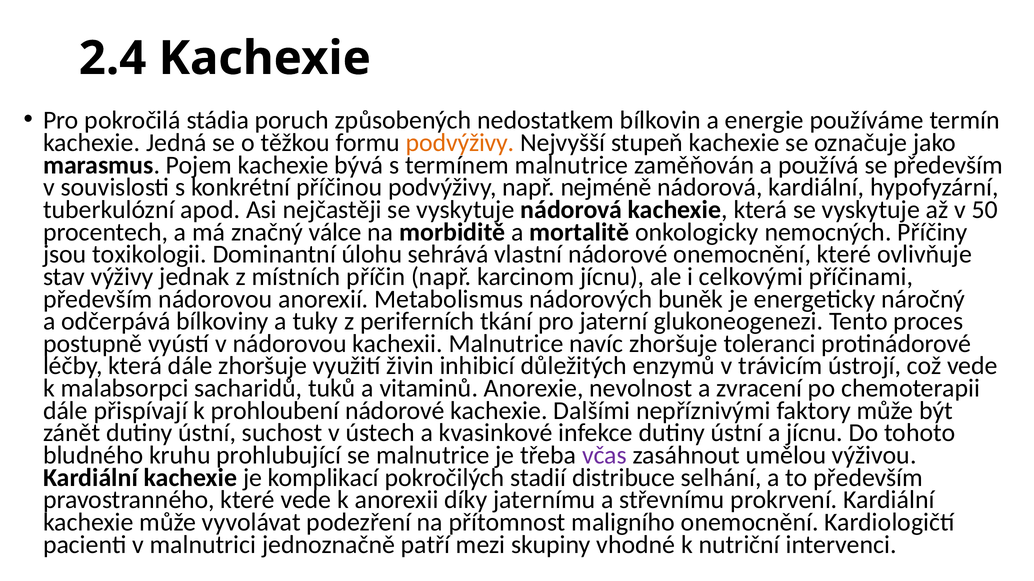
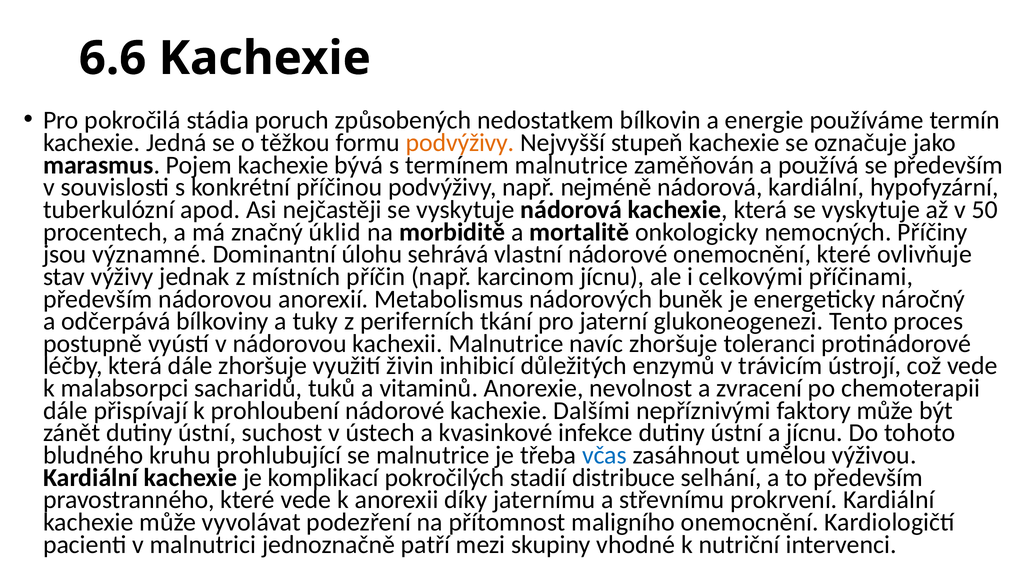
2.4: 2.4 -> 6.6 (113, 58)
válce: válce -> úklid (335, 232)
toxikologii: toxikologii -> významné (149, 255)
včas colour: purple -> blue (604, 456)
